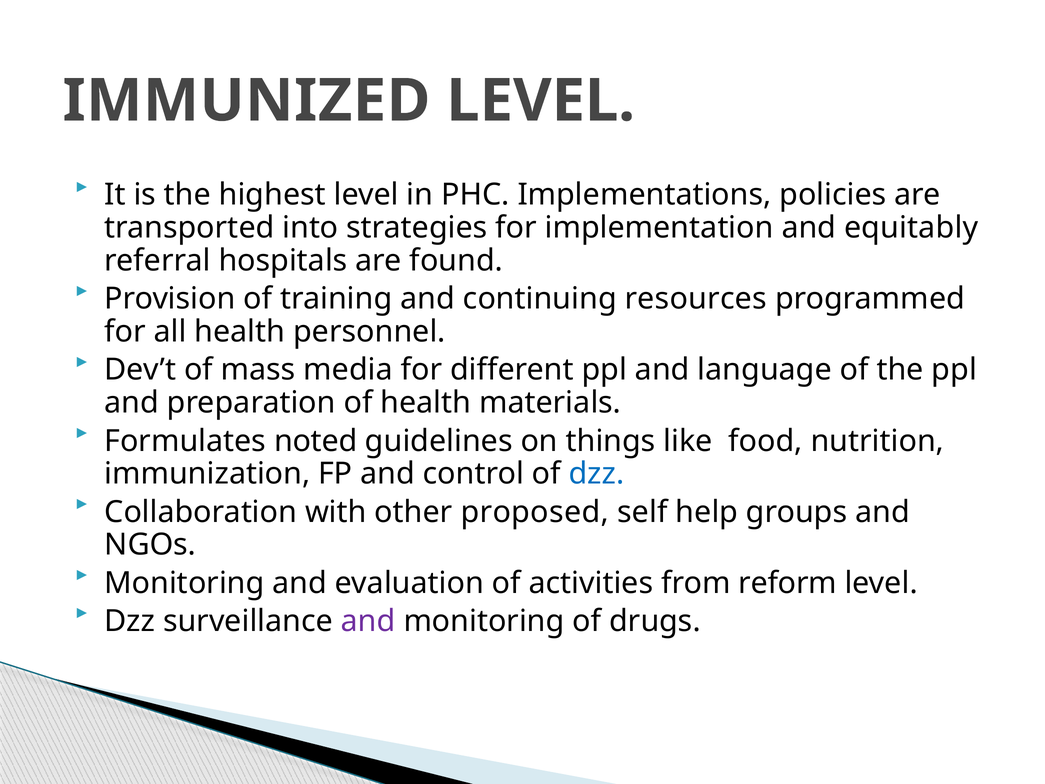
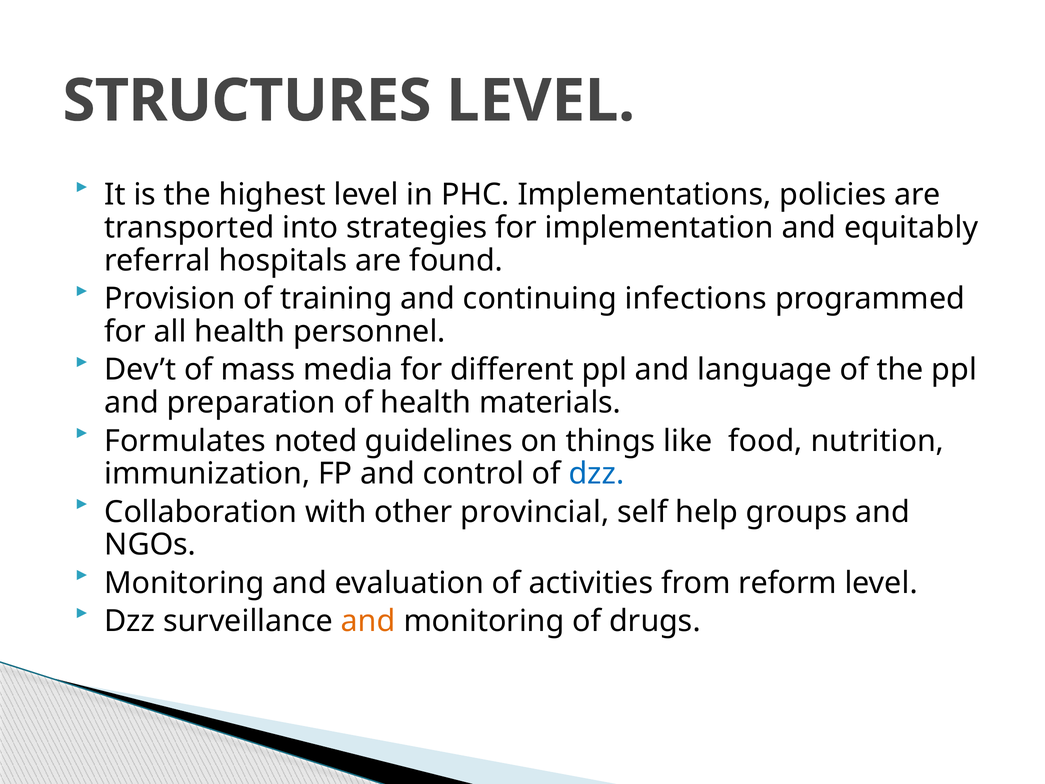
IMMUNIZED: IMMUNIZED -> STRUCTURES (247, 101)
resources: resources -> infections (696, 299)
proposed: proposed -> provincial (535, 512)
and colour: purple -> orange (368, 621)
